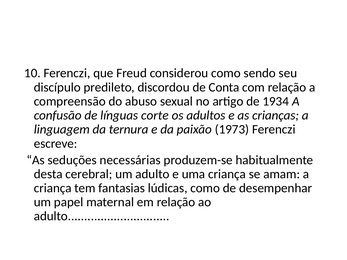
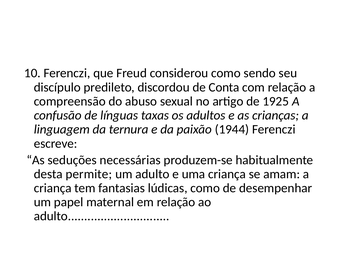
1934: 1934 -> 1925 (276, 101)
corte: corte -> taxas (155, 115)
1973: 1973 -> 1944 (232, 130)
cerebral: cerebral -> permite (89, 174)
